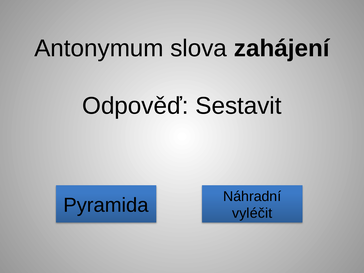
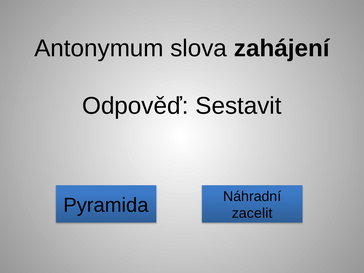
vyléčit: vyléčit -> zacelit (252, 213)
